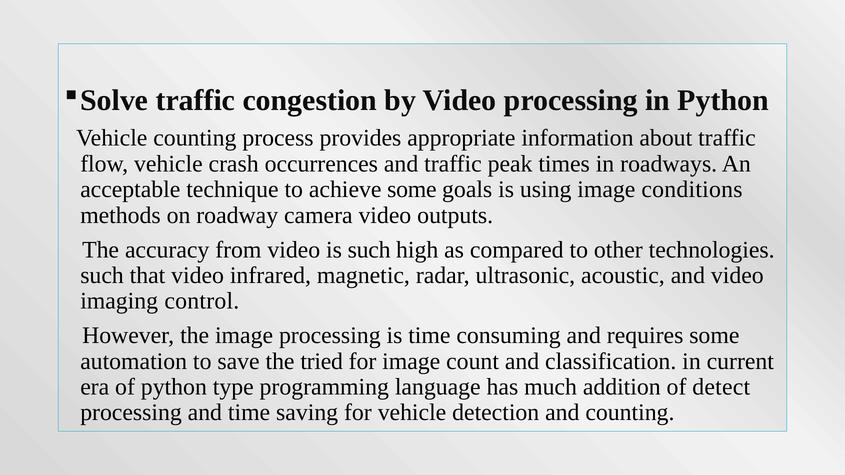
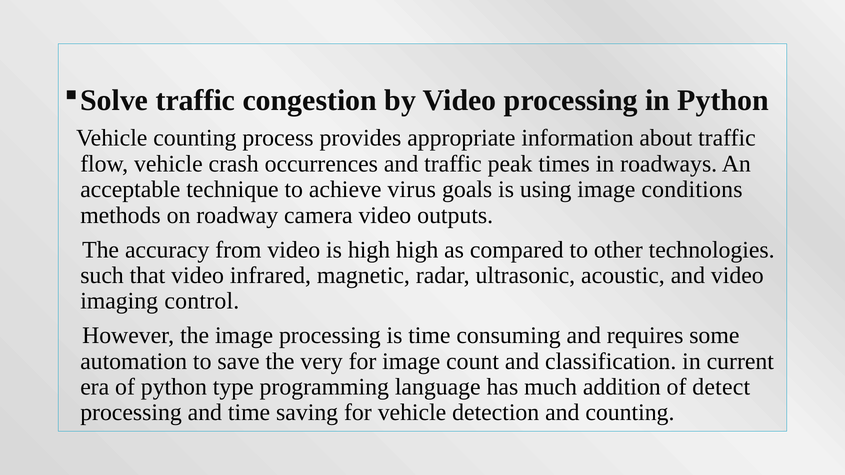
achieve some: some -> virus (412, 190)
is such: such -> high (369, 250)
tried: tried -> very (322, 361)
